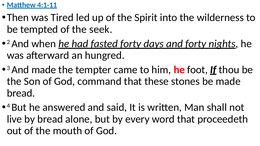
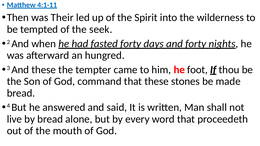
Tired: Tired -> Their (62, 18)
And made: made -> these (44, 70)
